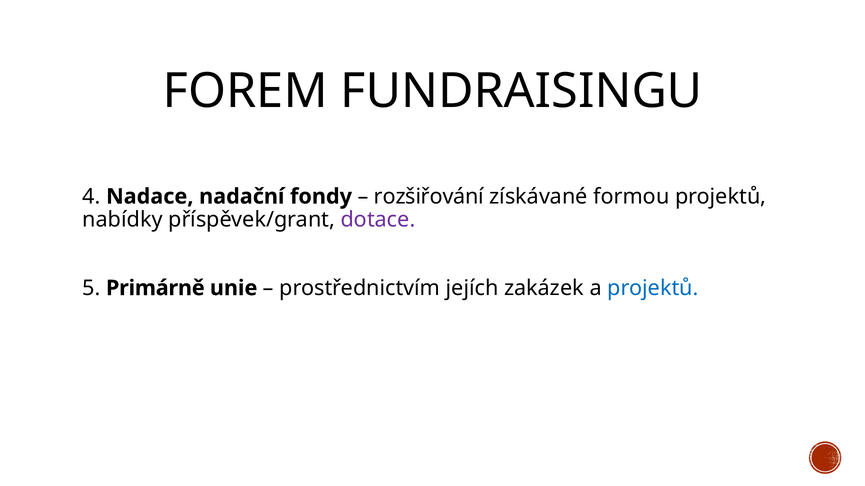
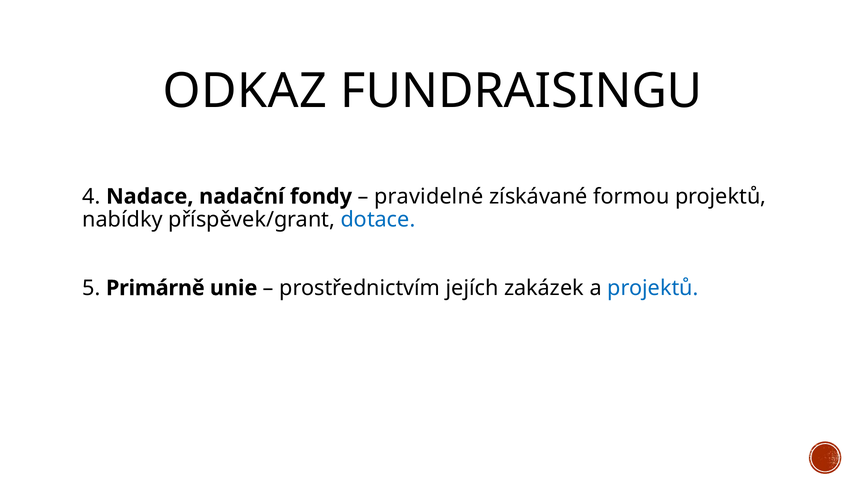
FOREM: FOREM -> ODKAZ (245, 91)
rozšiřování: rozšiřování -> pravidelné (429, 197)
dotace colour: purple -> blue (378, 220)
